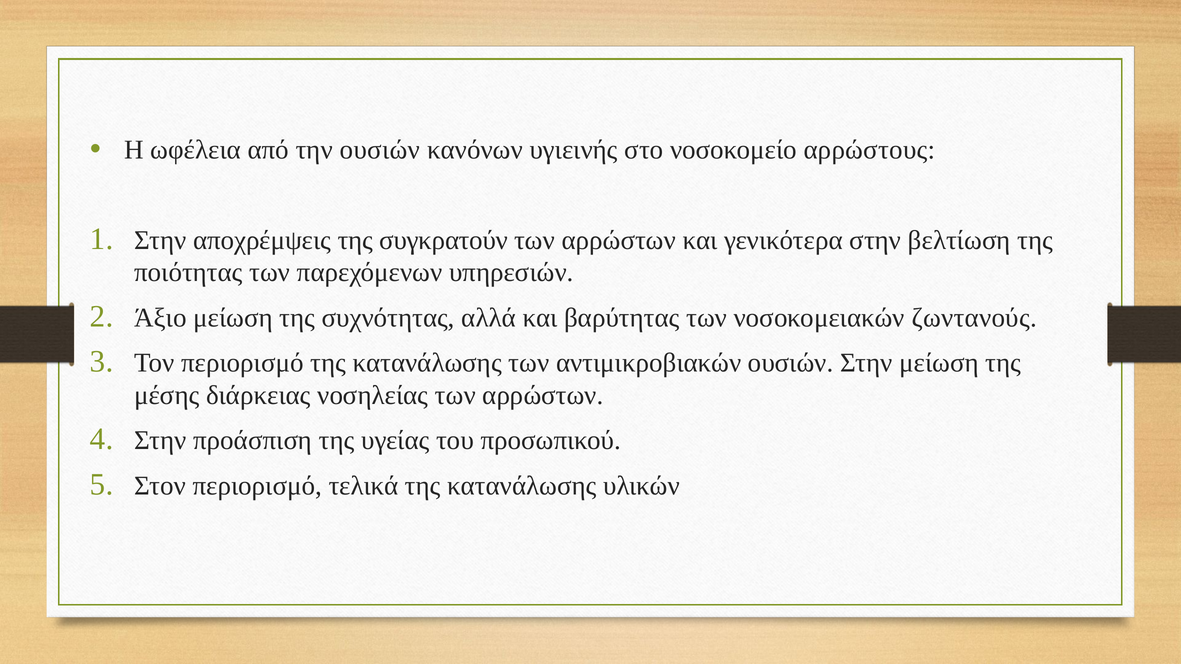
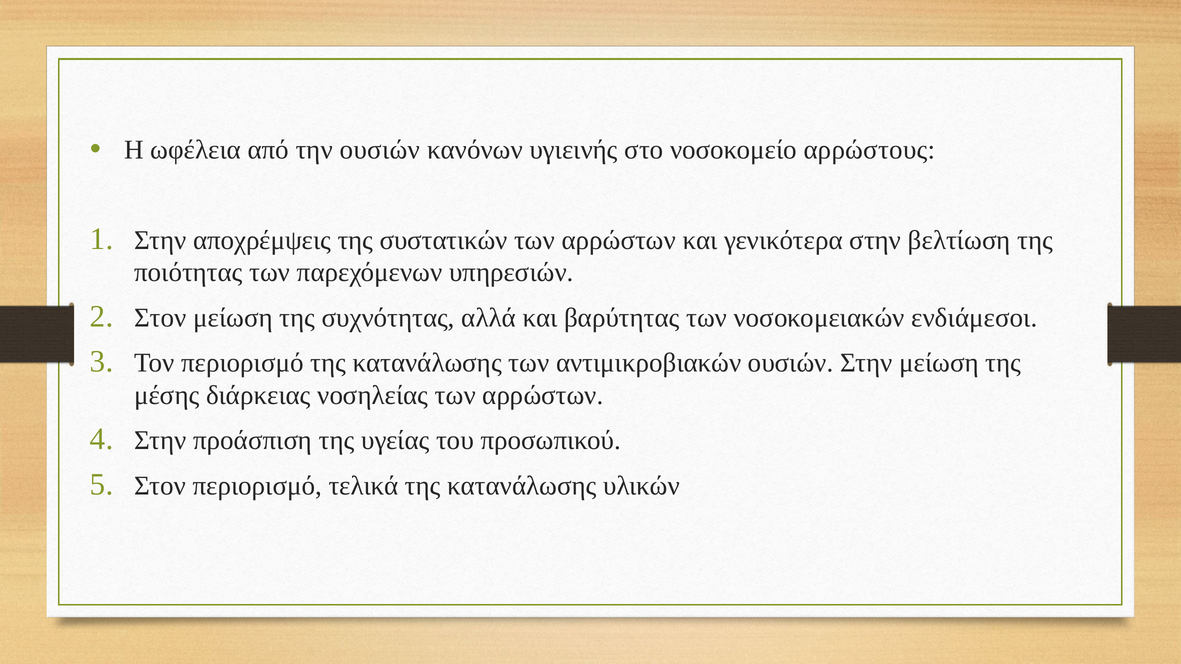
συγκρατούν: συγκρατούν -> συστατικών (444, 240)
Άξιο: Άξιο -> Στον (160, 318)
ζωντανούς: ζωντανούς -> ενδιάμεσοι (974, 318)
